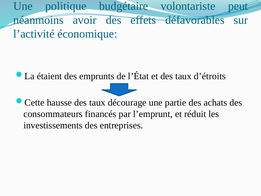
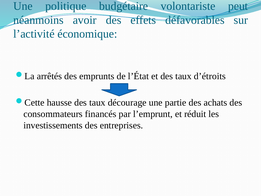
étaient: étaient -> arrêtés (49, 76)
